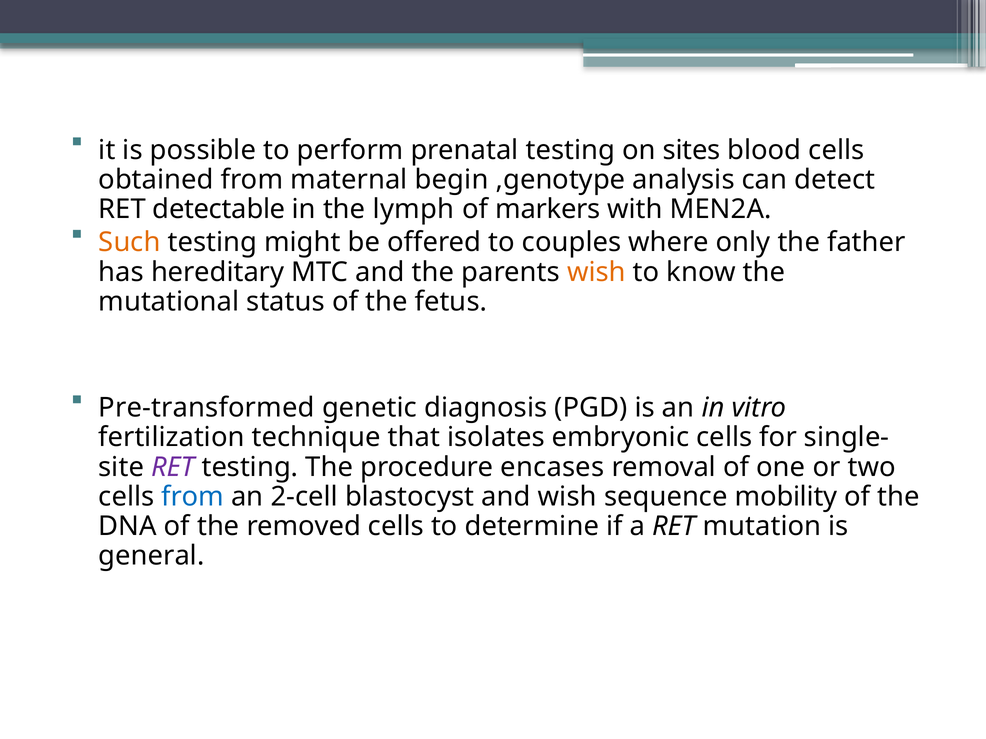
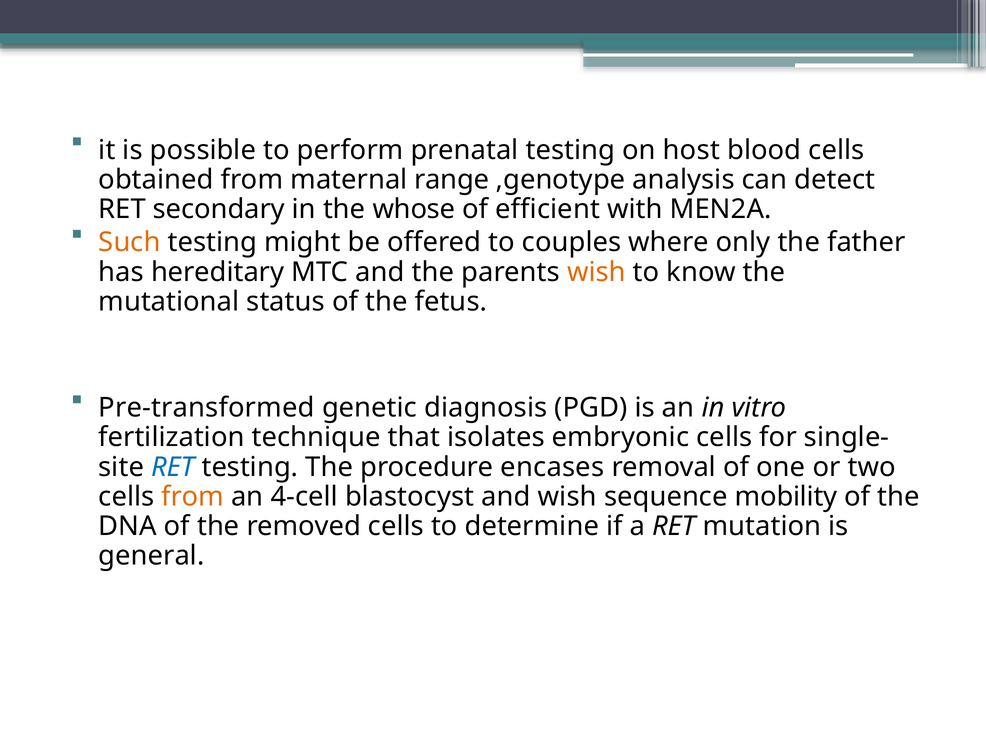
sites: sites -> host (691, 150)
begin: begin -> range (452, 180)
detectable: detectable -> secondary (219, 209)
lymph: lymph -> whose (414, 209)
markers: markers -> efficient (548, 209)
RET colour: purple -> blue (173, 467)
from colour: blue -> orange (193, 497)
2-cell: 2-cell -> 4-cell (304, 497)
